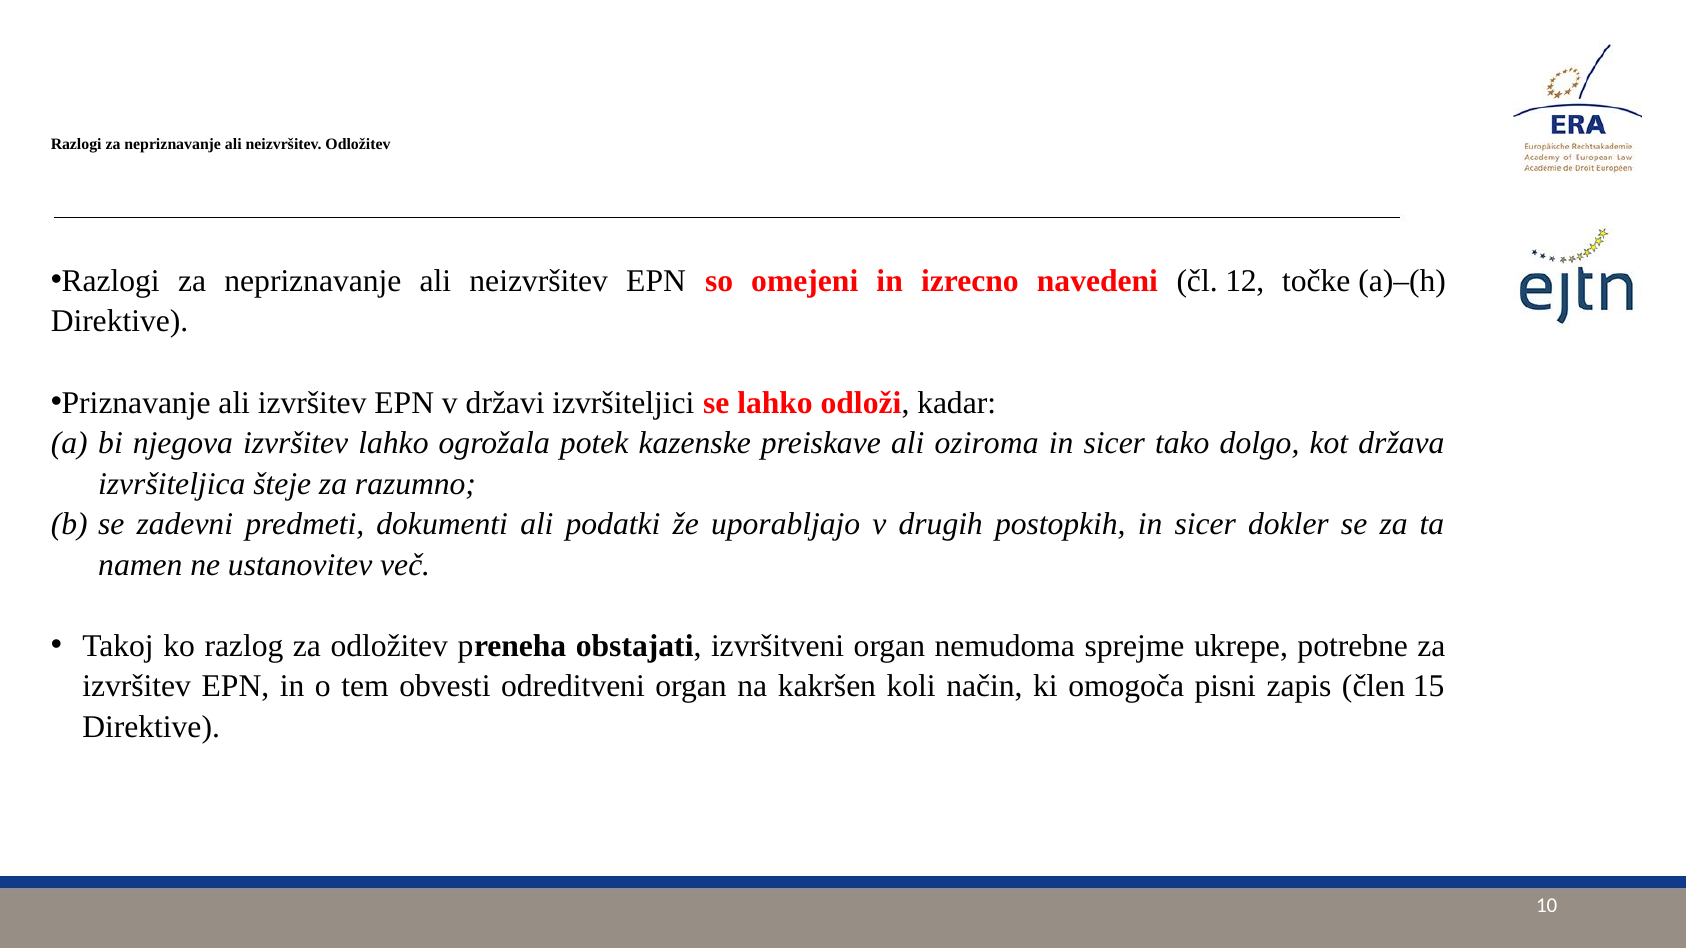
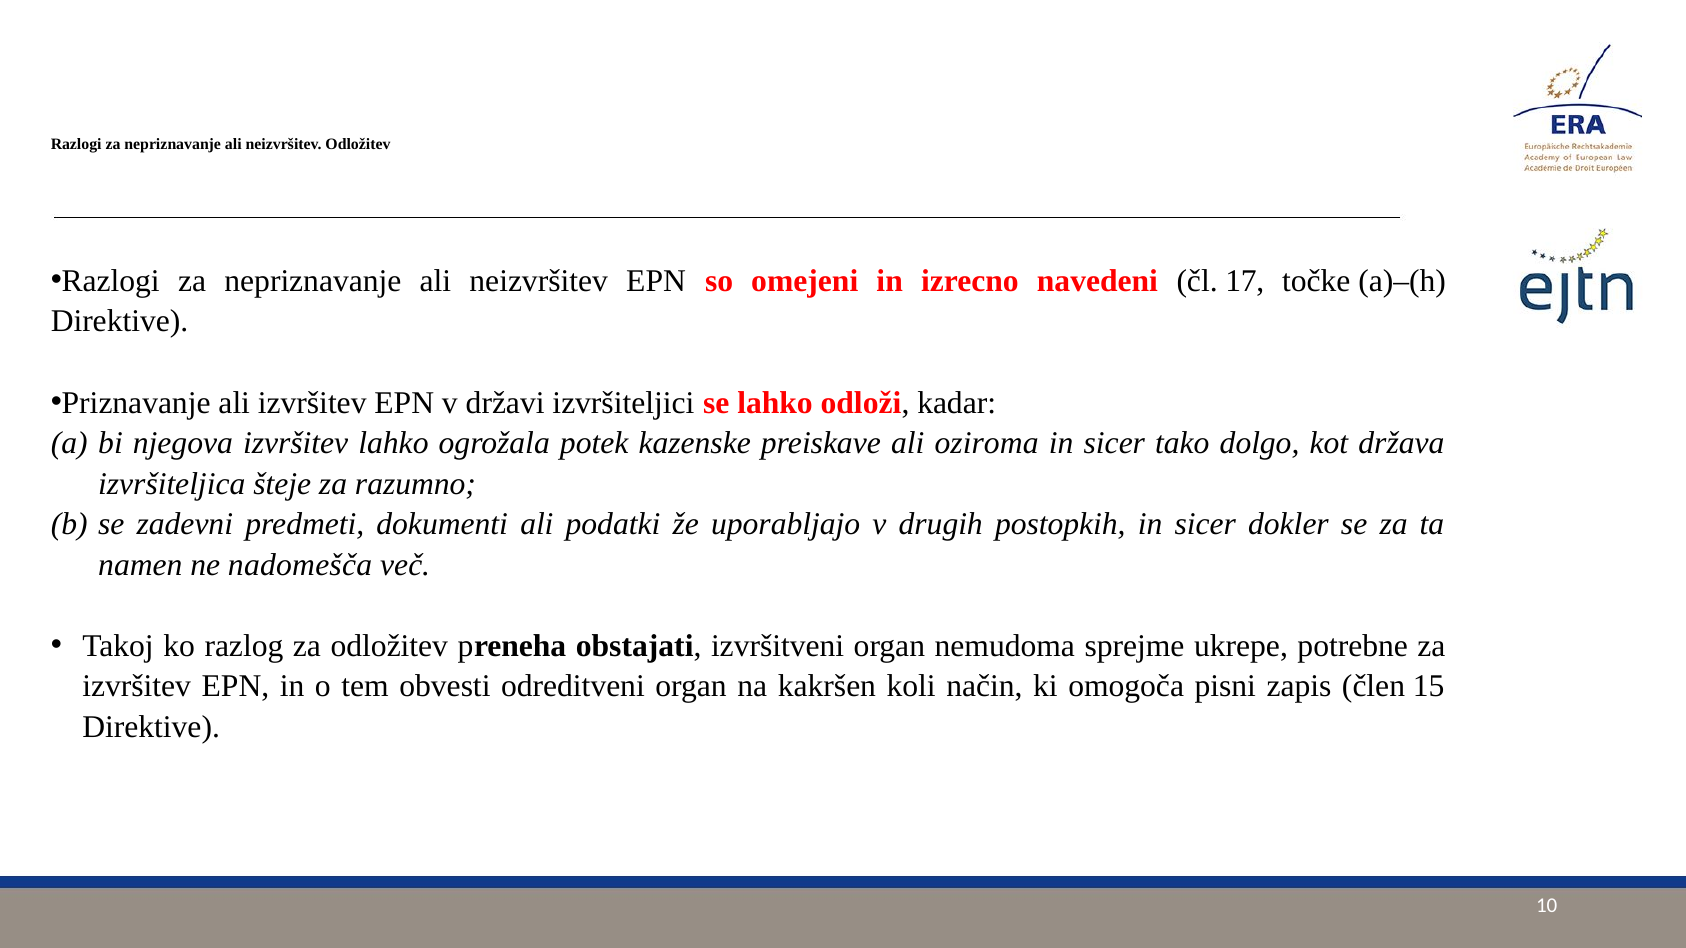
12: 12 -> 17 (1245, 281)
ustanovitev: ustanovitev -> nadomešča (300, 565)
